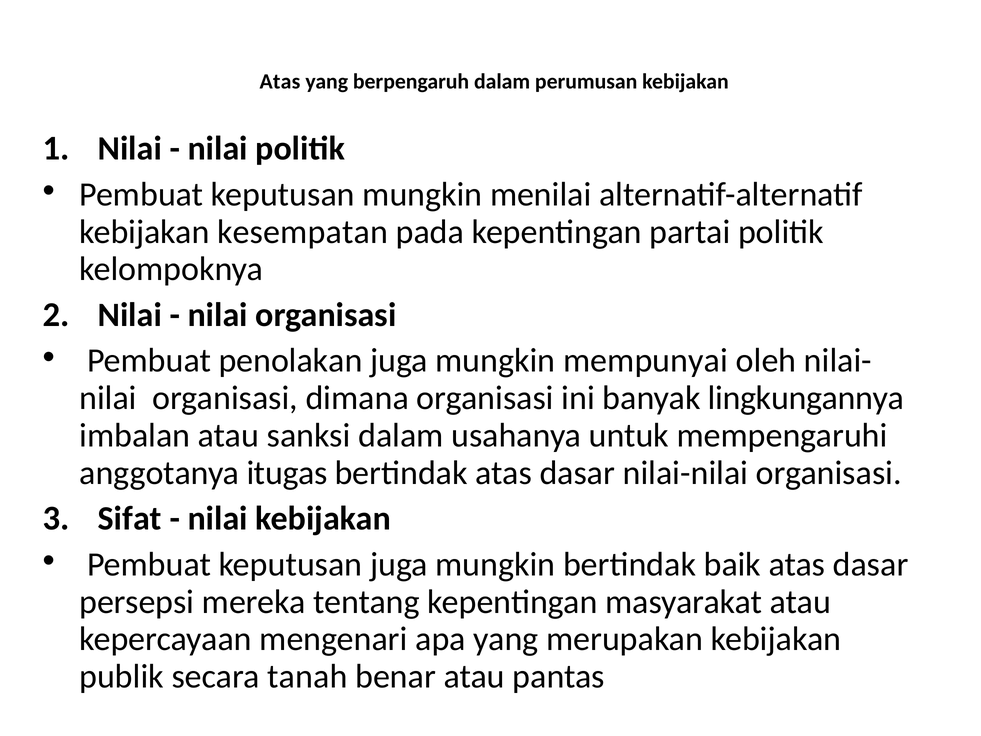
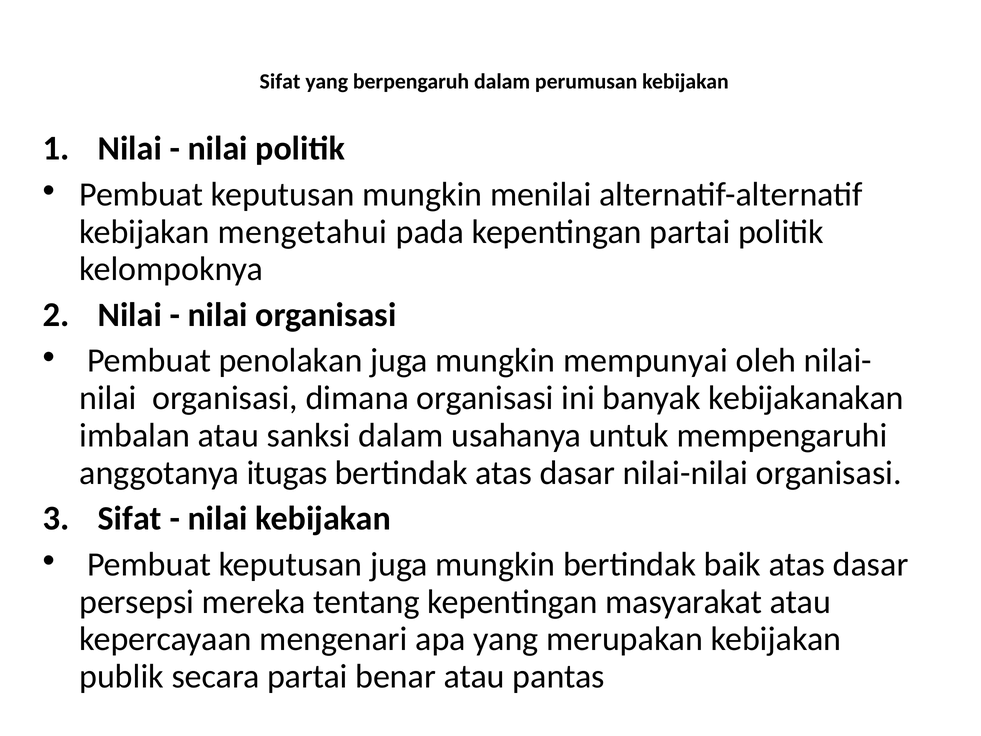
Atas: Atas -> Sifat (280, 81)
kesempatan: kesempatan -> mengetahui (302, 232)
lingkungannya: lingkungannya -> kebijakanakan (806, 398)
secara tanah: tanah -> partai (308, 676)
